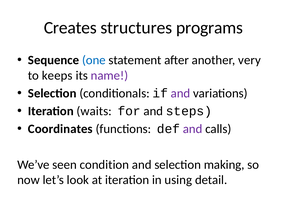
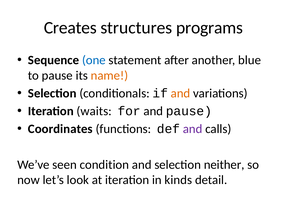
very: very -> blue (250, 60)
to keeps: keeps -> pause (57, 76)
name colour: purple -> orange (109, 76)
and colour: purple -> orange (180, 93)
and steps: steps -> pause (189, 111)
making: making -> neither (224, 165)
using: using -> kinds (178, 180)
